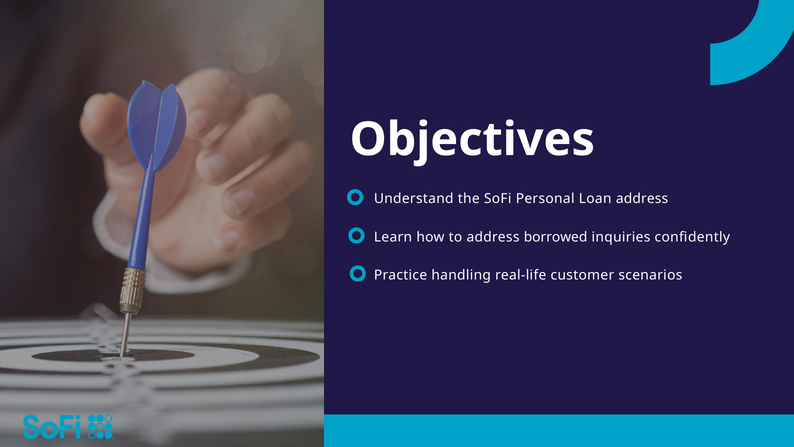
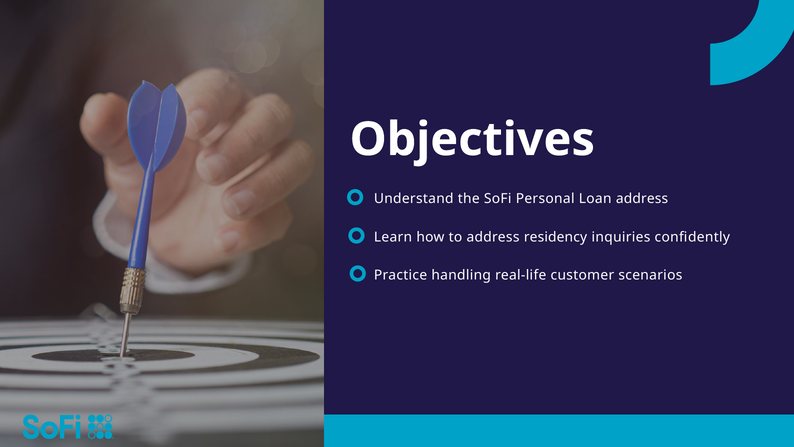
borrowed: borrowed -> residency (555, 237)
